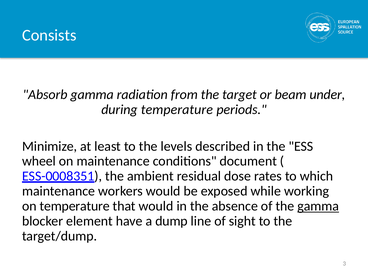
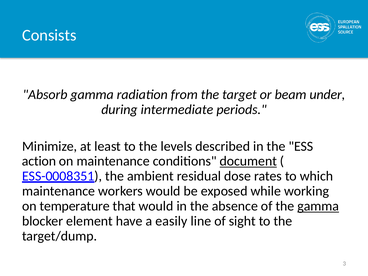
during temperature: temperature -> intermediate (177, 110)
wheel: wheel -> action (39, 161)
document underline: none -> present (248, 161)
dump: dump -> easily (171, 221)
